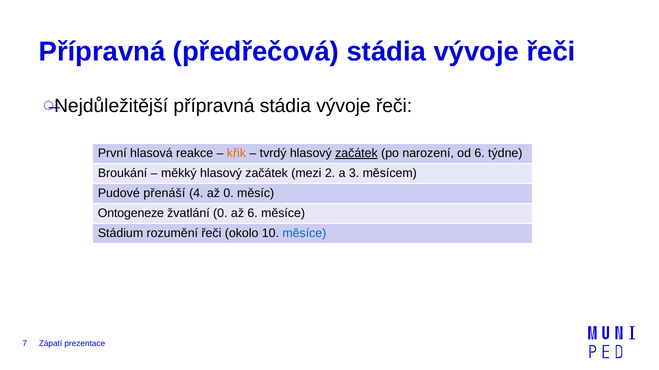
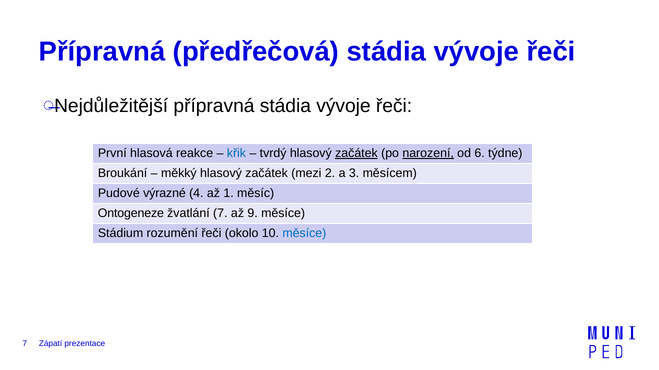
křik colour: orange -> blue (236, 153)
narození underline: none -> present (428, 153)
přenáší: přenáší -> výrazné (164, 193)
až 0: 0 -> 1 (229, 193)
žvatlání 0: 0 -> 7 (220, 214)
až 6: 6 -> 9 (253, 214)
